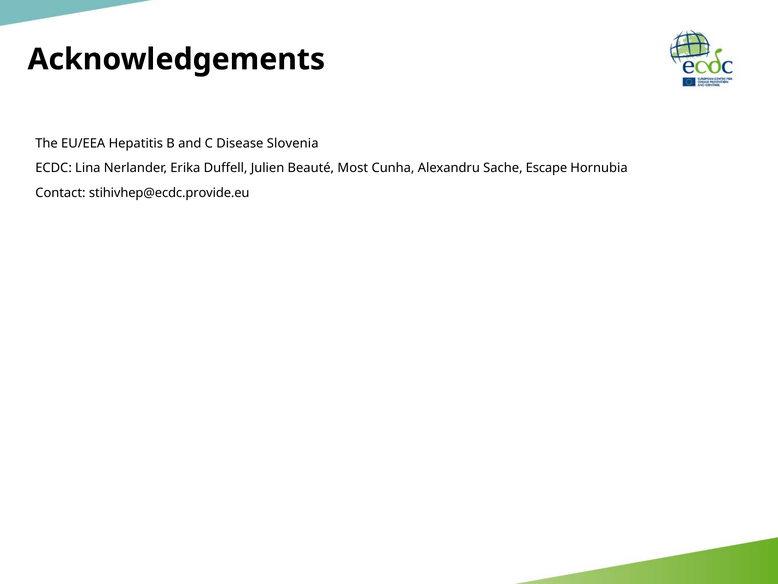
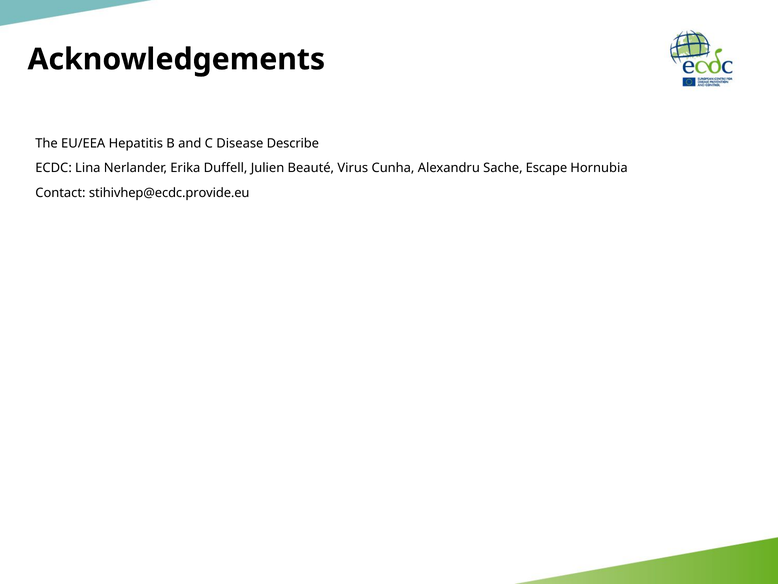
Slovenia: Slovenia -> Describe (293, 143)
Most: Most -> Virus (353, 168)
